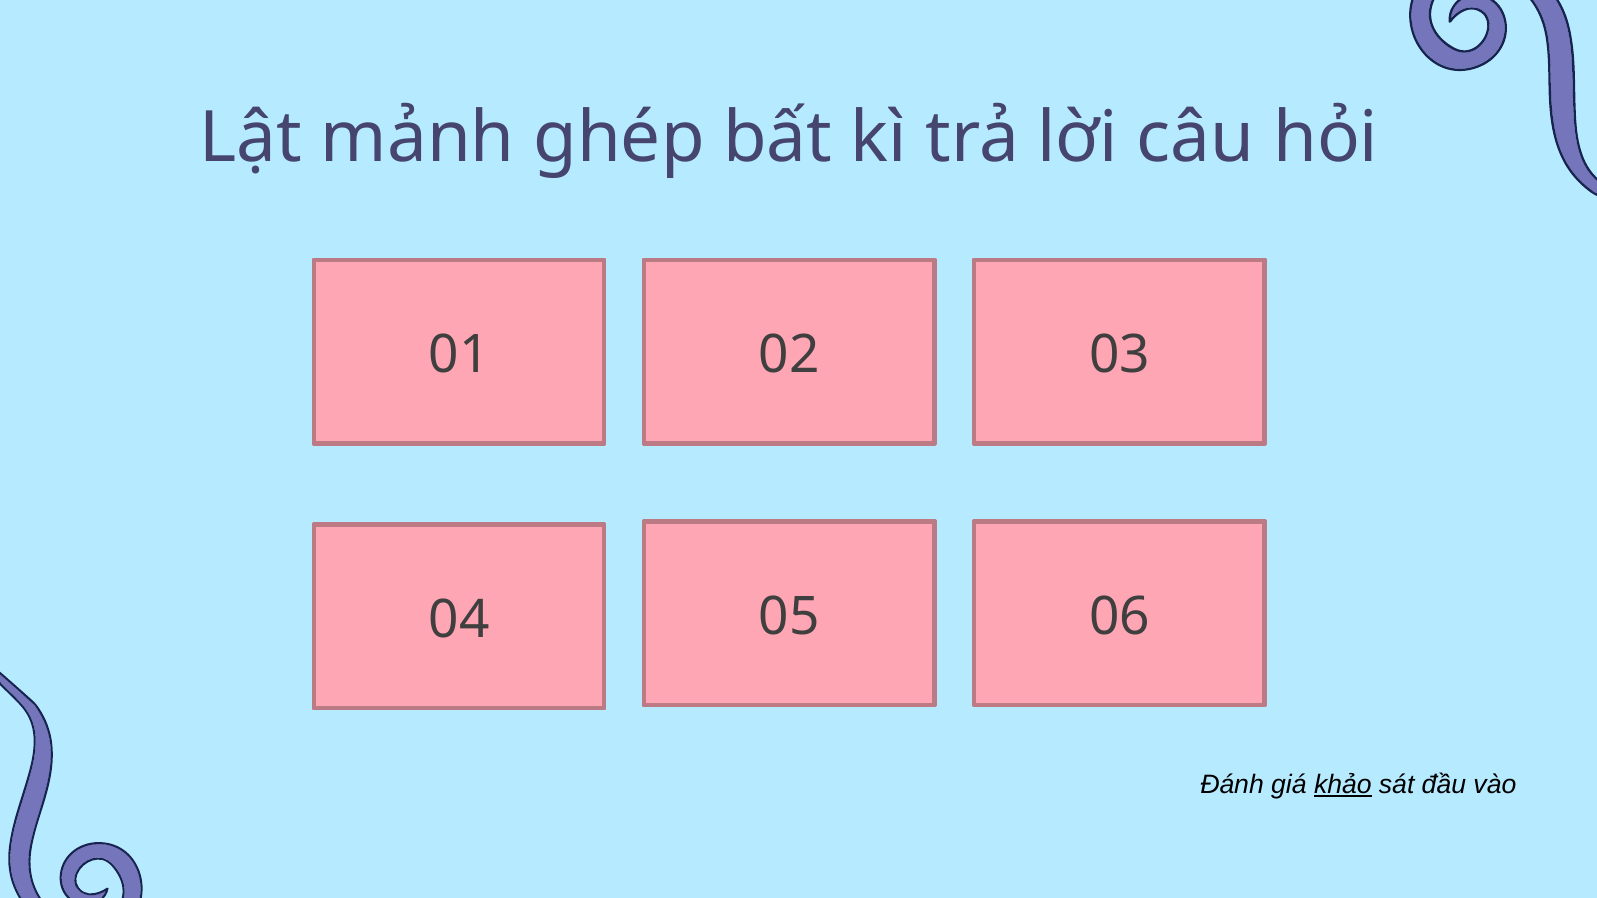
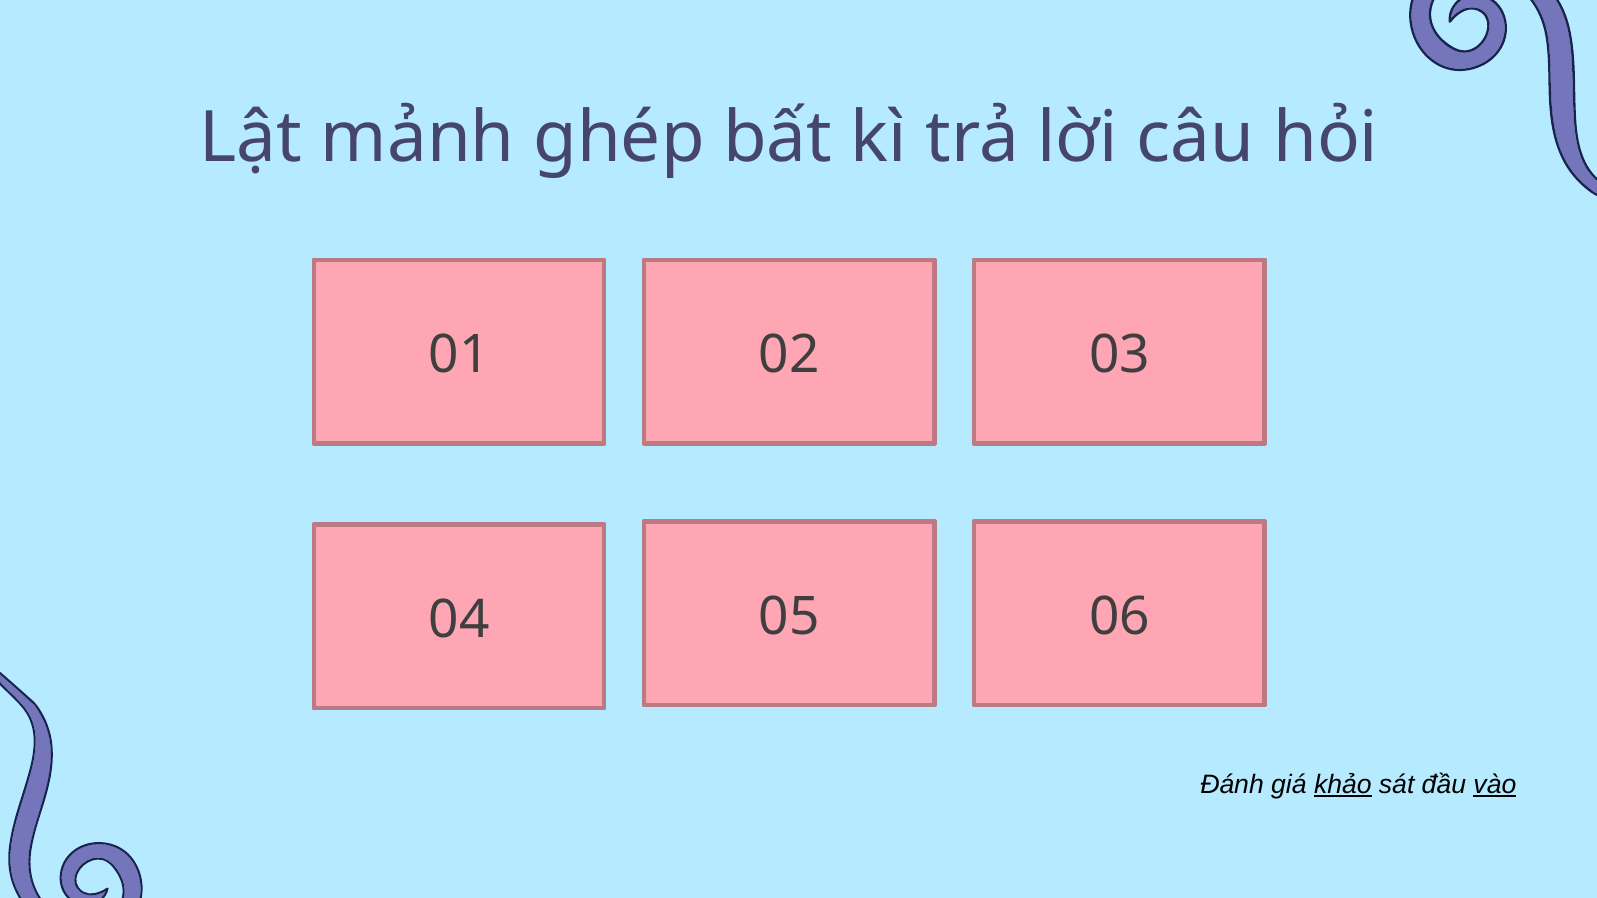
vào underline: none -> present (1495, 785)
